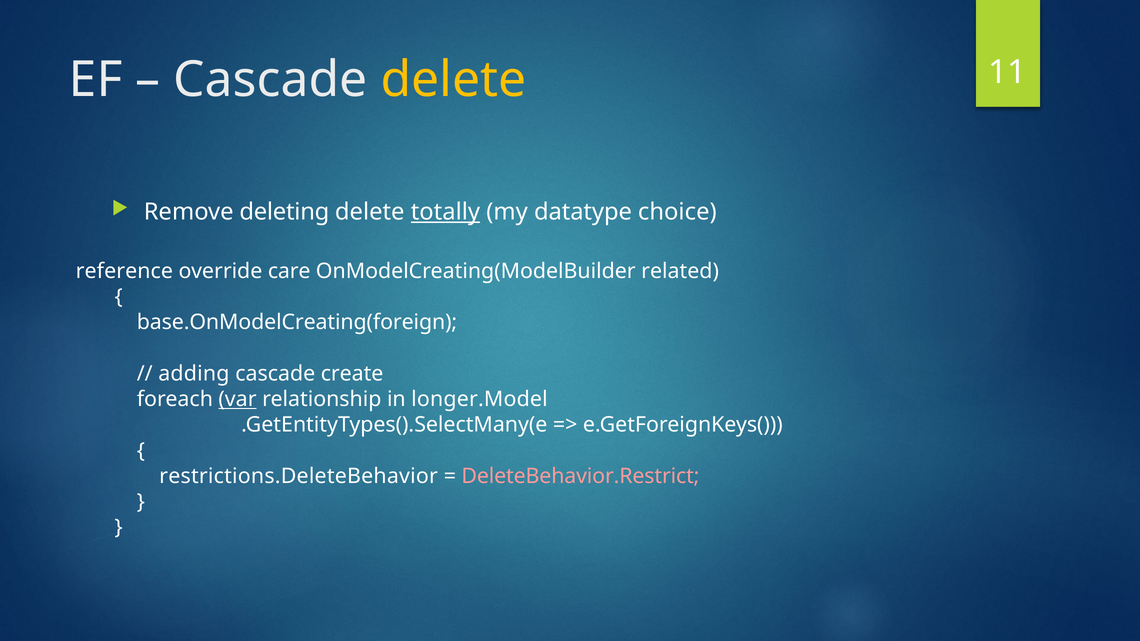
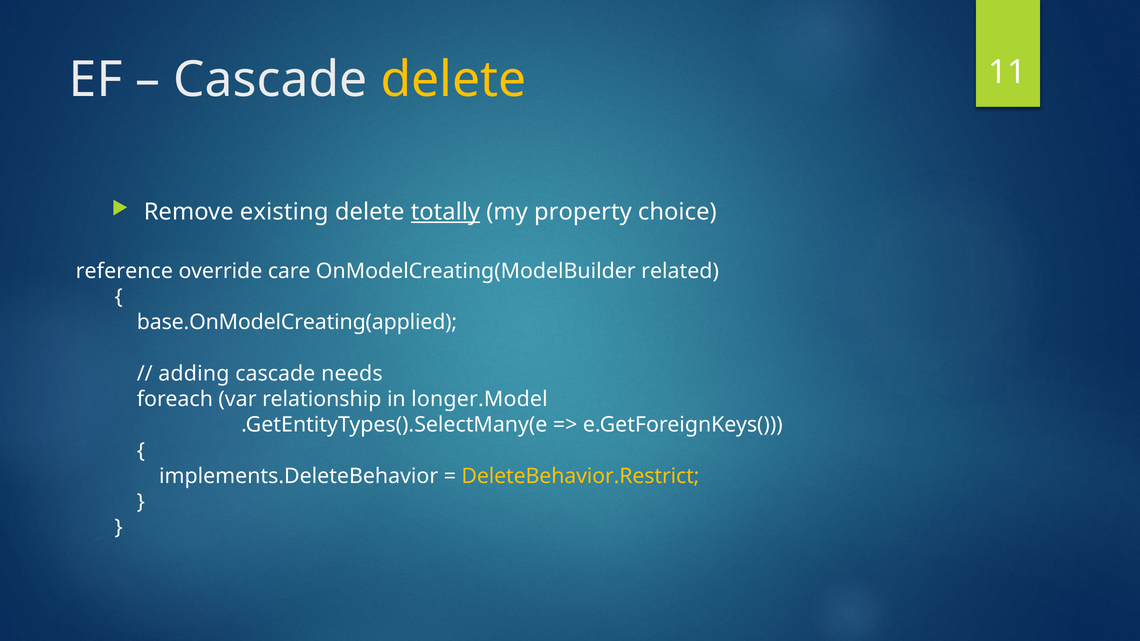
deleting: deleting -> existing (284, 212)
datatype: datatype -> property (583, 212)
base.OnModelCreating(foreign: base.OnModelCreating(foreign -> base.OnModelCreating(applied (297, 322)
create: create -> needs (352, 374)
var underline: present -> none (238, 399)
restrictions.DeleteBehavior: restrictions.DeleteBehavior -> implements.DeleteBehavior (299, 476)
DeleteBehavior.Restrict colour: pink -> yellow (580, 476)
